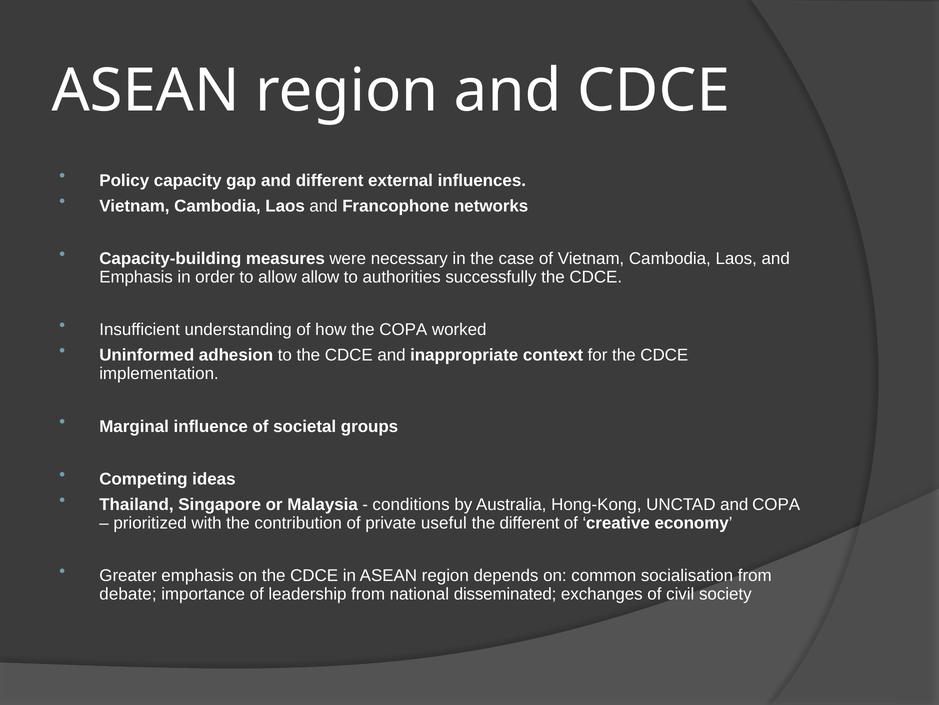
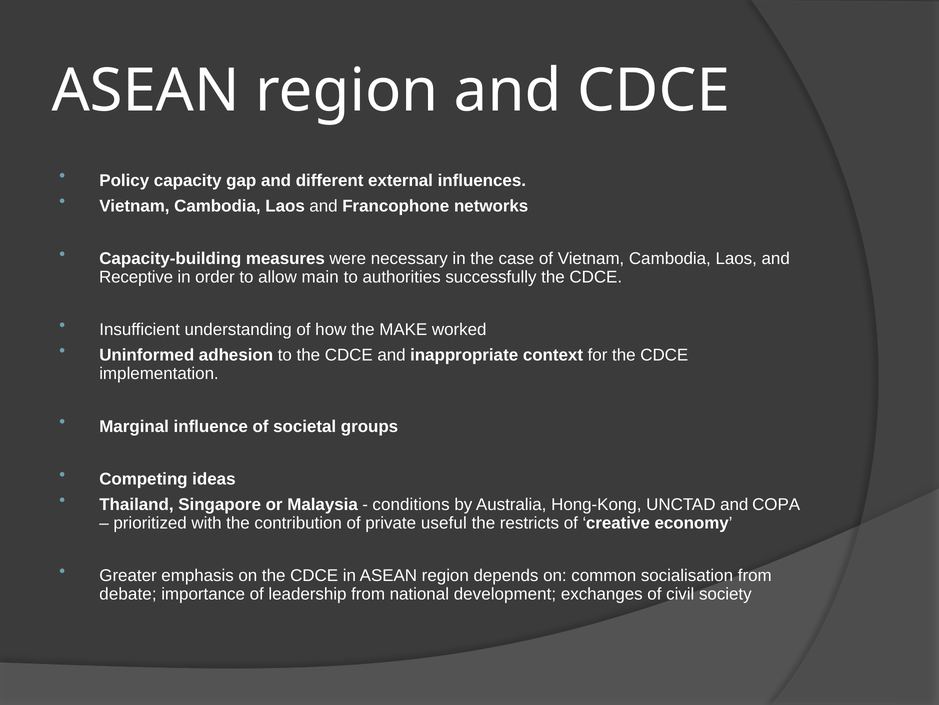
Emphasis: Emphasis -> Receptive (136, 277)
allow allow: allow -> main (320, 277)
the COPA: COPA -> MAKE (403, 330)
the different: different -> restricts (529, 522)
disseminated: disseminated -> development (505, 594)
